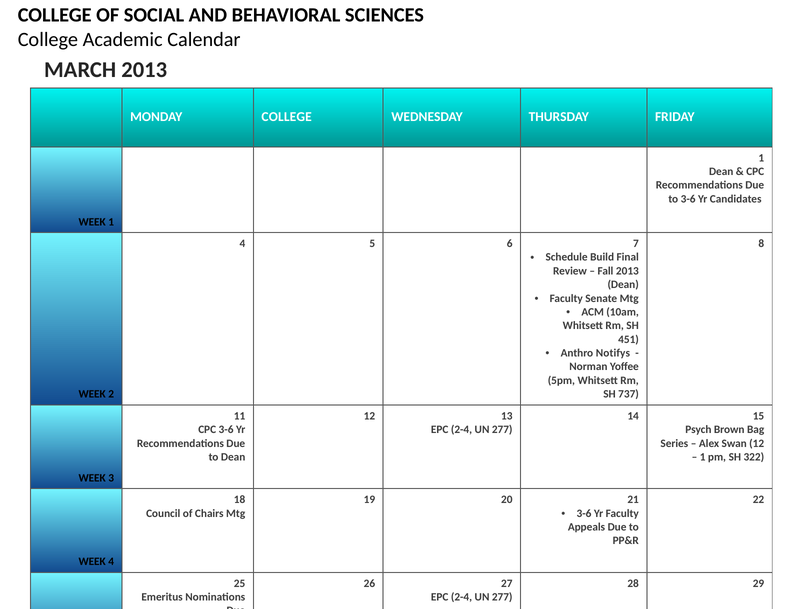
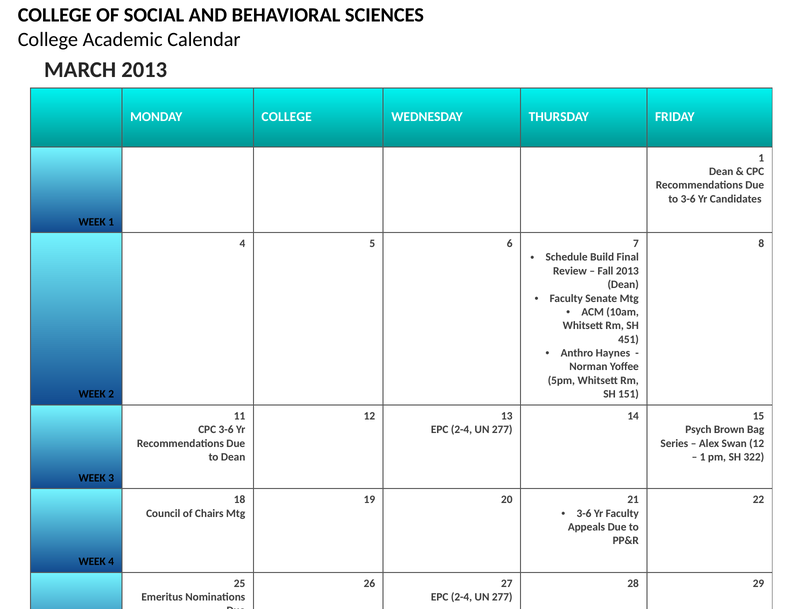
Notifys: Notifys -> Haynes (613, 353)
737: 737 -> 151 (629, 394)
